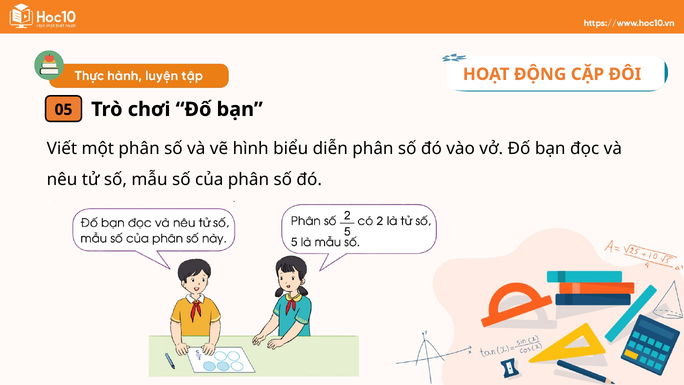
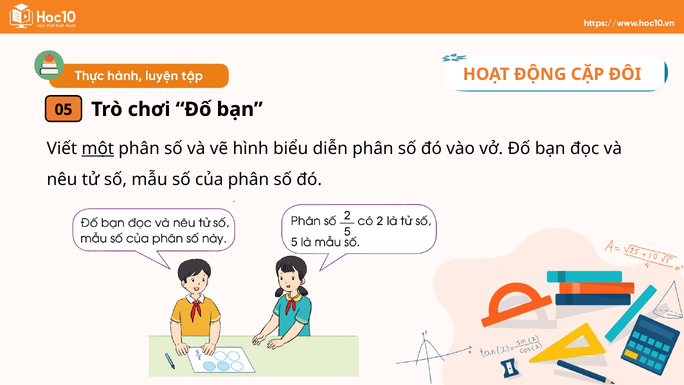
một underline: none -> present (98, 148)
